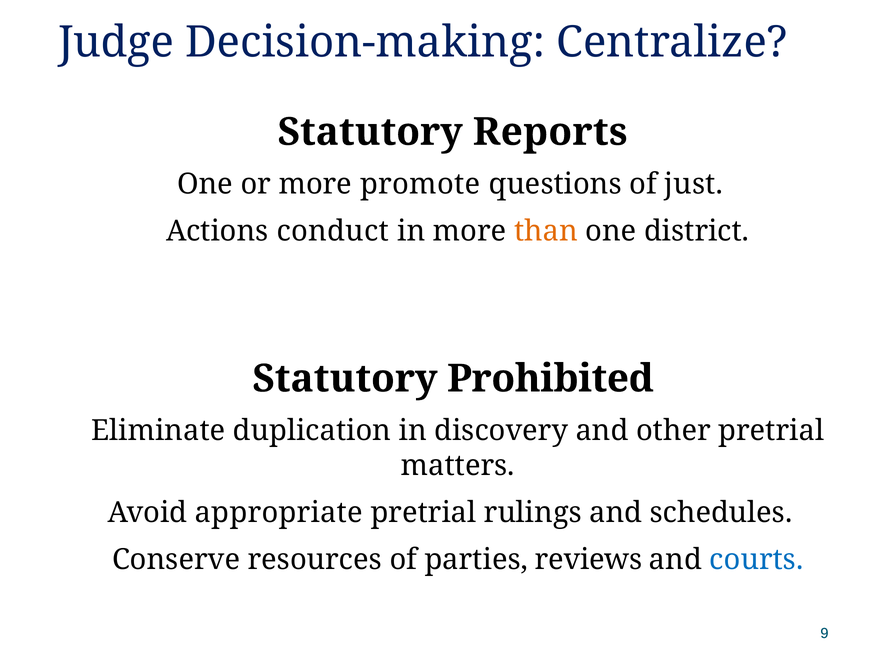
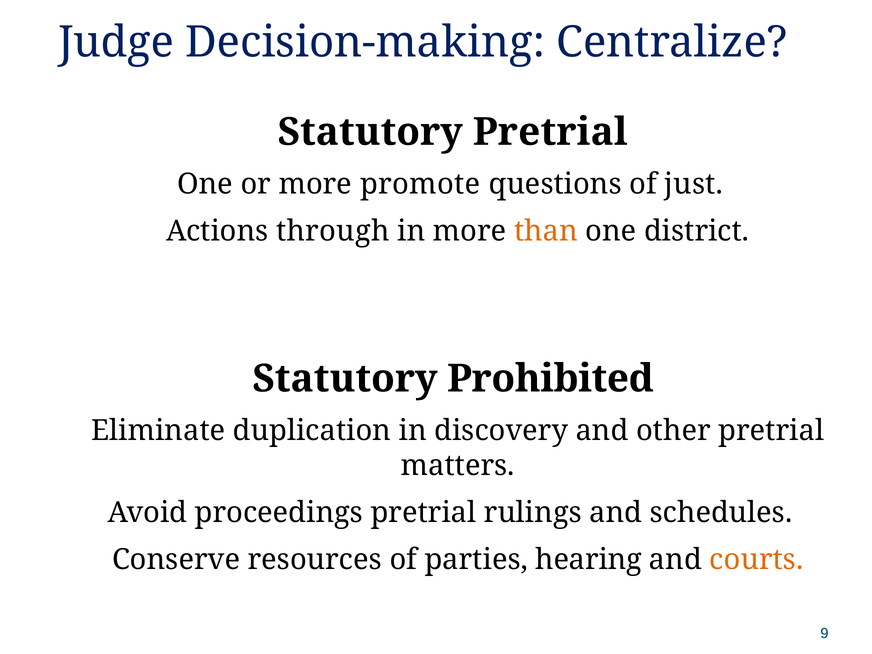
Statutory Reports: Reports -> Pretrial (550, 132)
conduct: conduct -> through (333, 231)
appropriate: appropriate -> proceedings (279, 513)
reviews: reviews -> hearing (589, 560)
courts colour: blue -> orange (756, 560)
